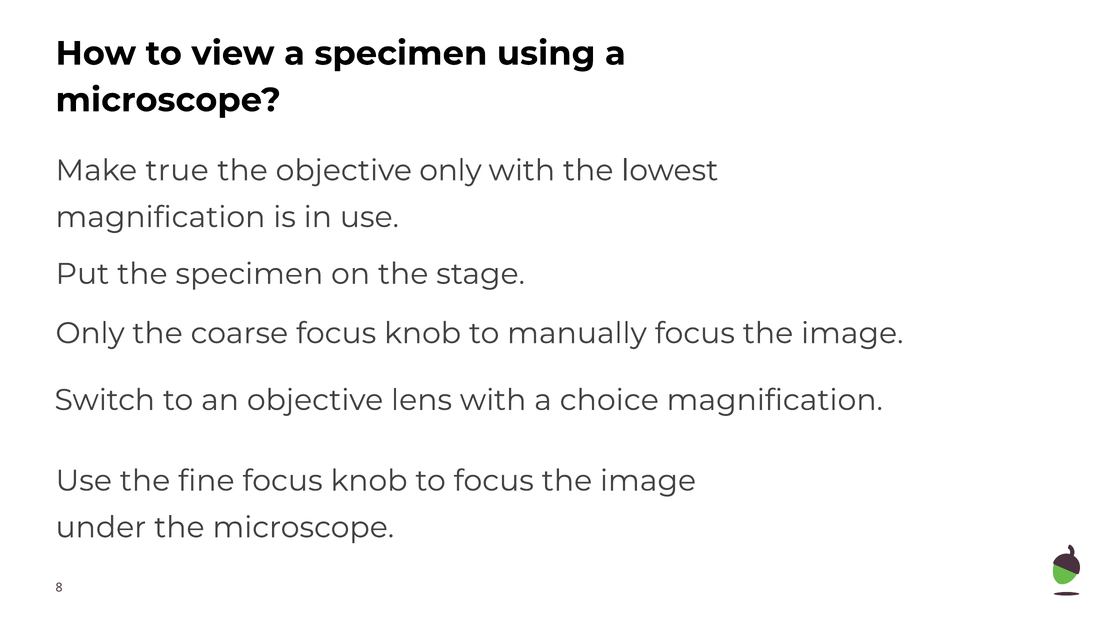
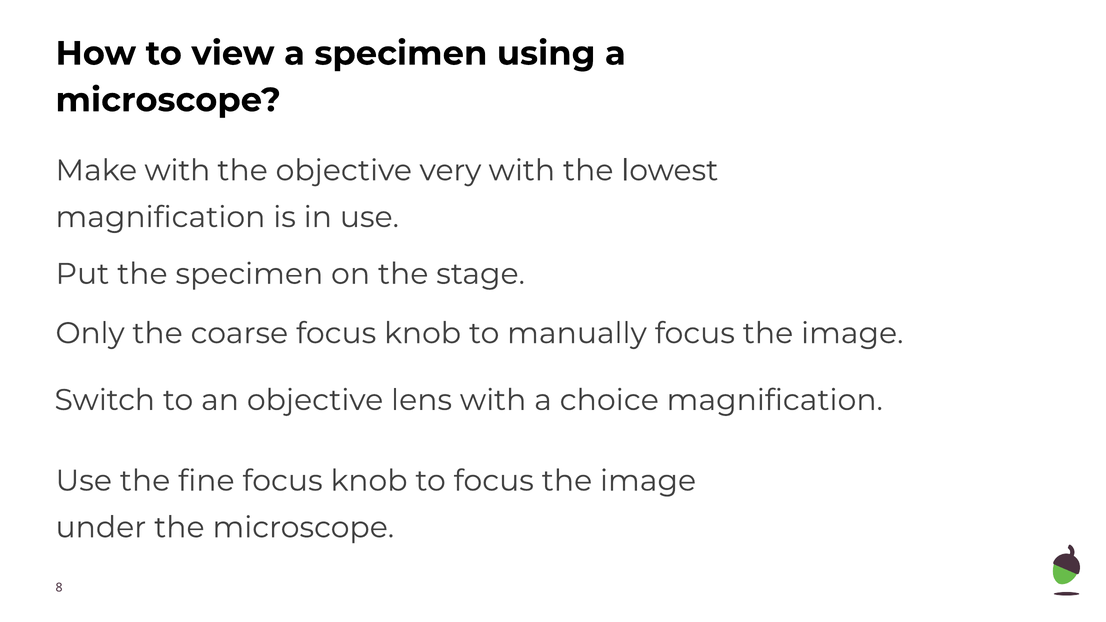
Make true: true -> with (177, 171)
objective only: only -> very (450, 171)
